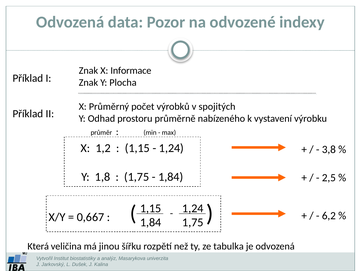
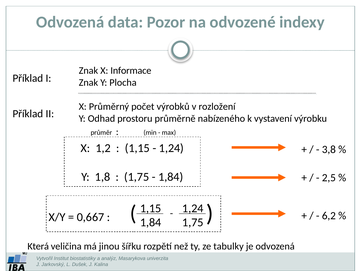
spojitých: spojitých -> rozložení (217, 107)
tabulka: tabulka -> tabulky (229, 246)
